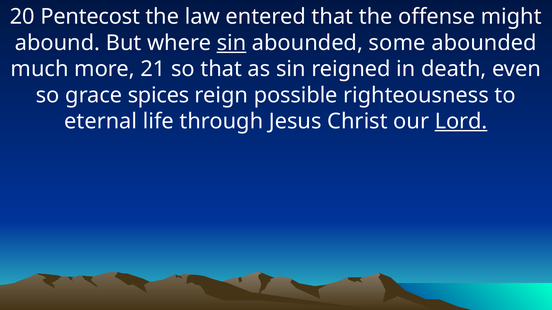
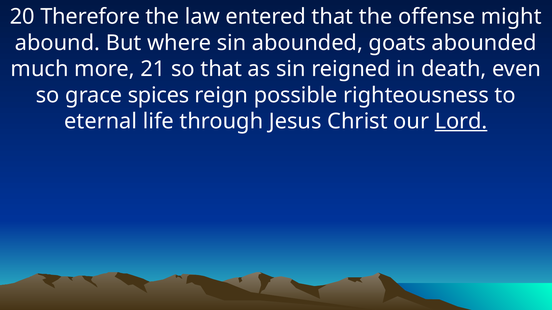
Pentecost: Pentecost -> Therefore (90, 17)
sin underline: present -> none (232, 43)
some: some -> goats (397, 43)
